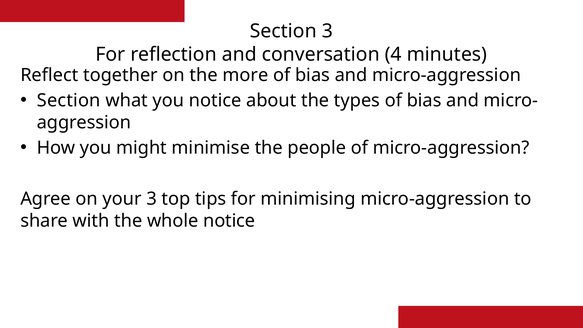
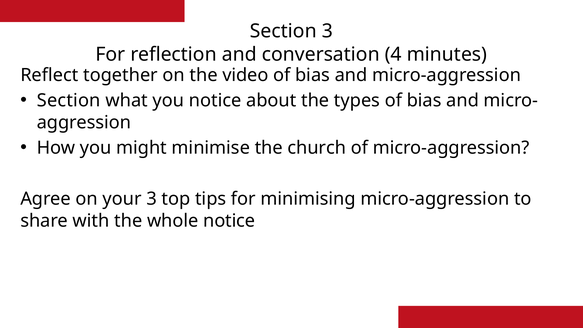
more: more -> video (245, 75)
people: people -> church (317, 148)
